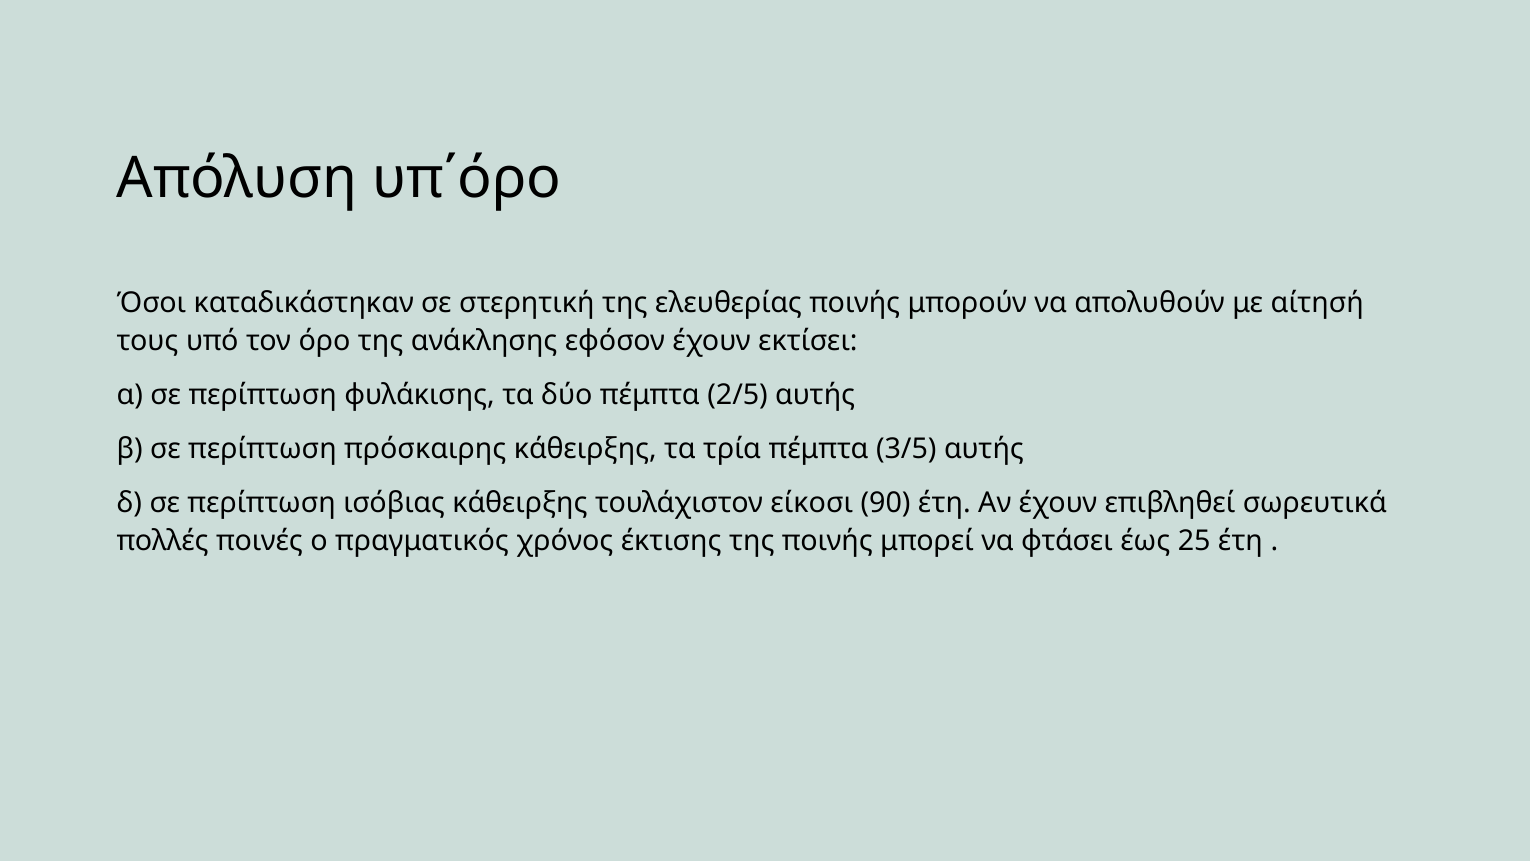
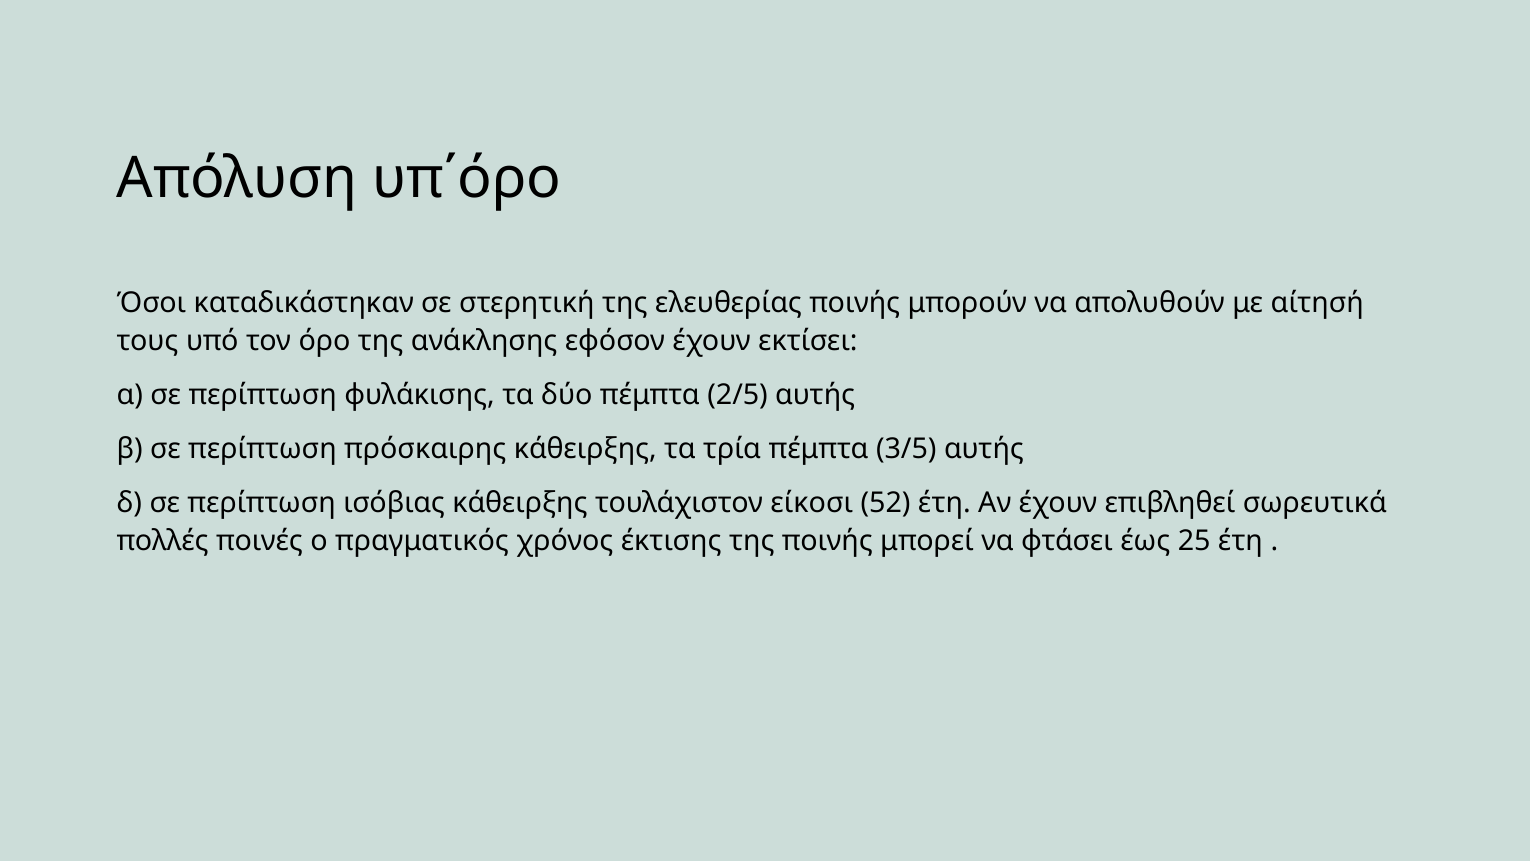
90: 90 -> 52 (886, 502)
